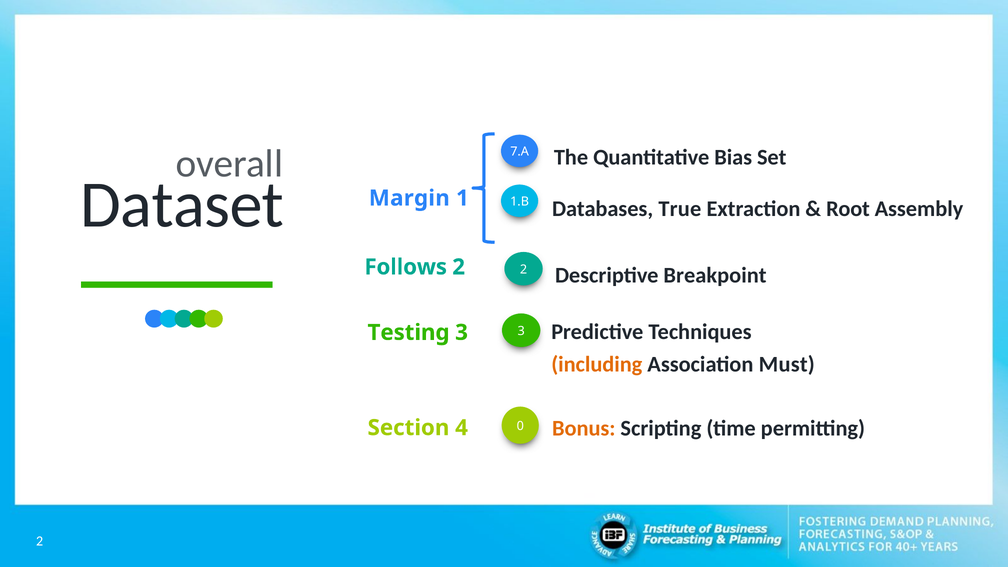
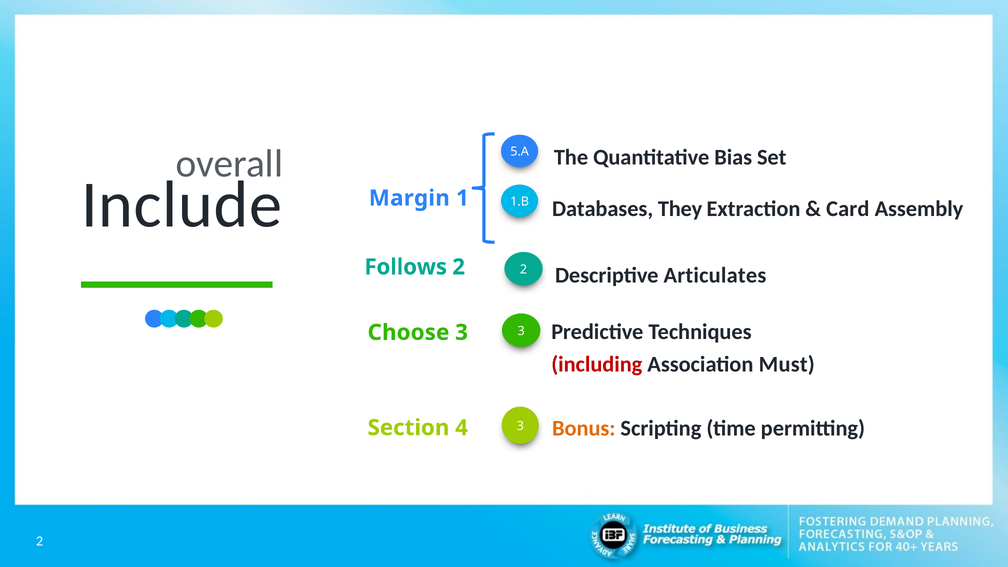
7.A: 7.A -> 5.A (520, 152)
Dataset: Dataset -> Include (182, 205)
True: True -> They (680, 209)
Root: Root -> Card (848, 209)
Breakpoint: Breakpoint -> Articulates (715, 275)
Testing: Testing -> Choose (408, 333)
including colour: orange -> red (597, 364)
4 0: 0 -> 3 (520, 426)
